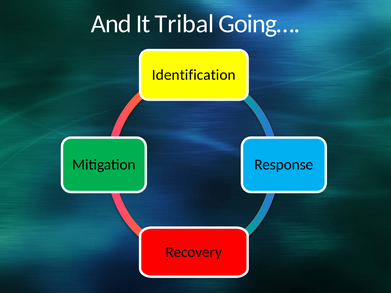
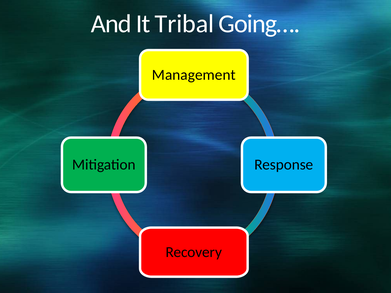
Identification: Identification -> Management (194, 75)
